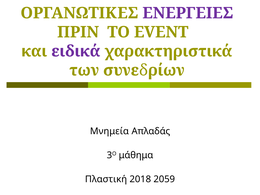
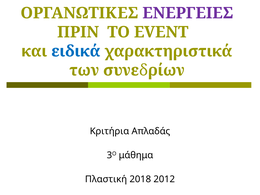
ειδικά colour: purple -> blue (76, 51)
Μνημεία: Μνημεία -> Κριτήρια (109, 131)
2059: 2059 -> 2012 (164, 179)
